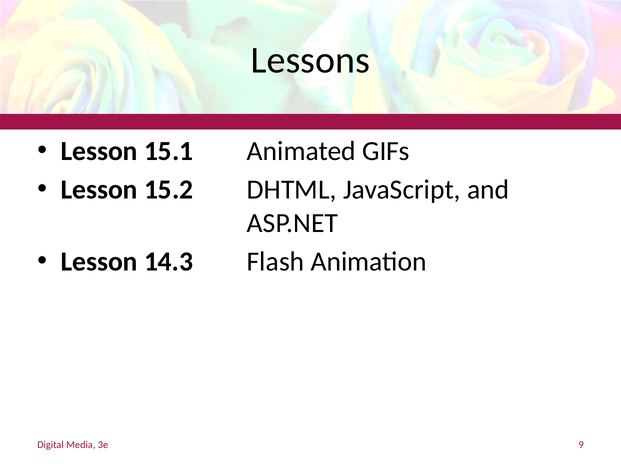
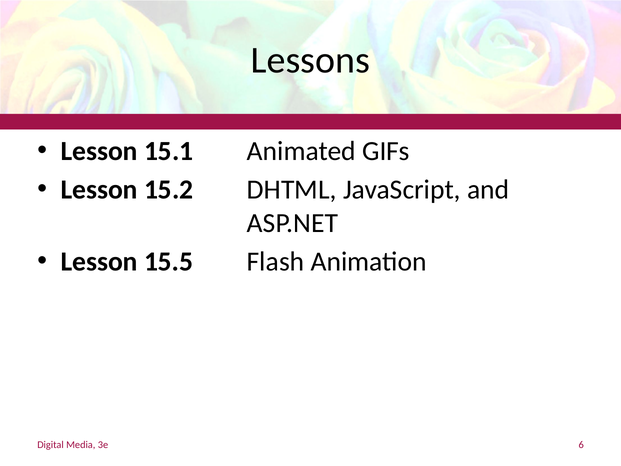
14.3: 14.3 -> 15.5 (169, 262)
9: 9 -> 6 (581, 445)
